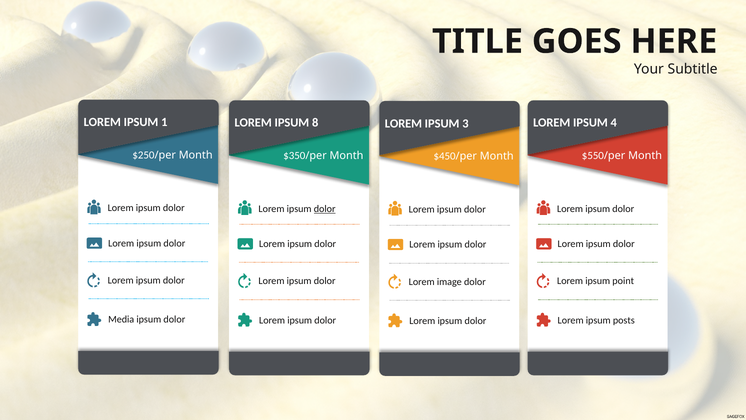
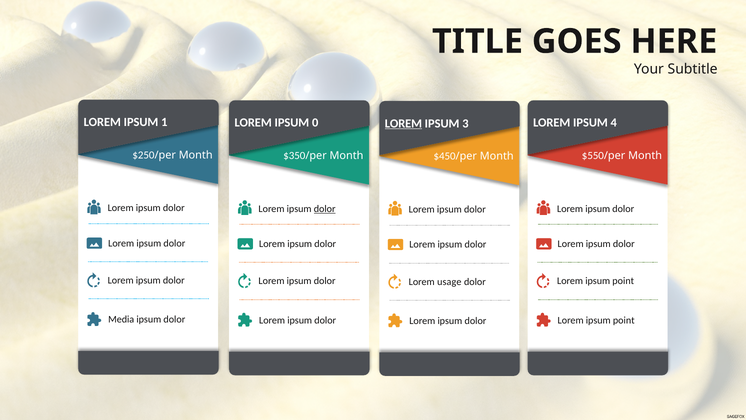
8: 8 -> 0 (315, 123)
LOREM underline: none -> present (403, 123)
image: image -> usage (449, 282)
posts: posts -> point (624, 320)
